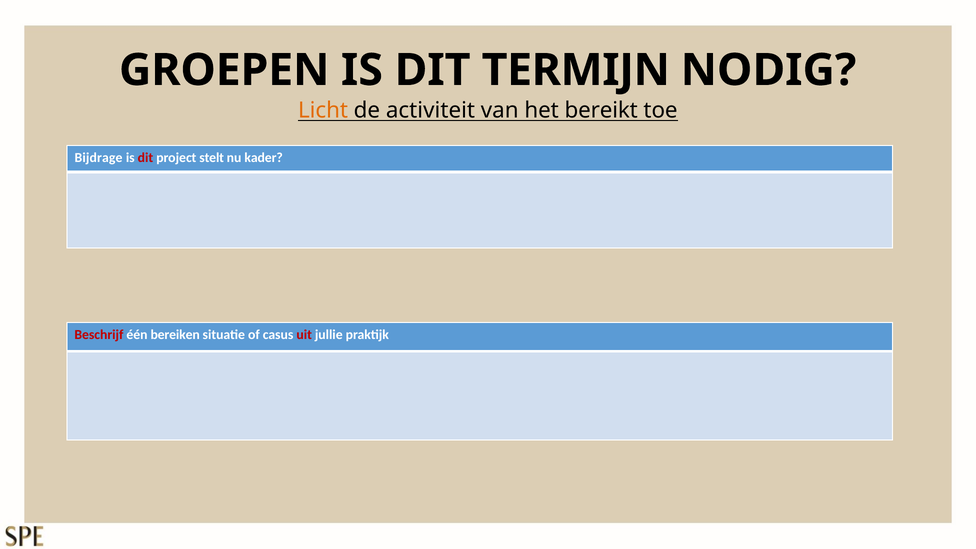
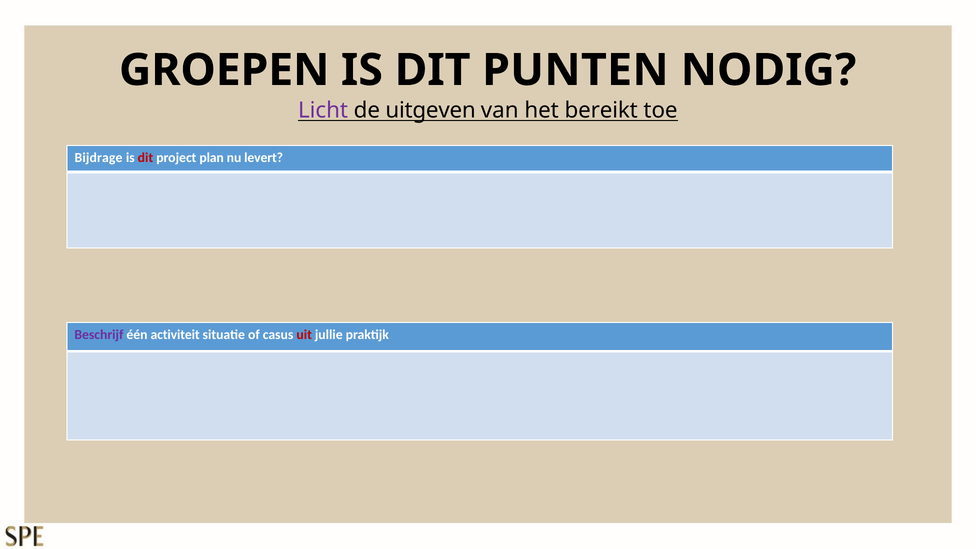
TERMIJN: TERMIJN -> PUNTEN (575, 70)
Licht colour: orange -> purple (323, 111)
activiteit: activiteit -> uitgeven (431, 111)
stelt: stelt -> plan (212, 158)
kader: kader -> levert (264, 158)
Beschrijf colour: red -> purple (99, 335)
bereiken: bereiken -> activiteit (175, 335)
